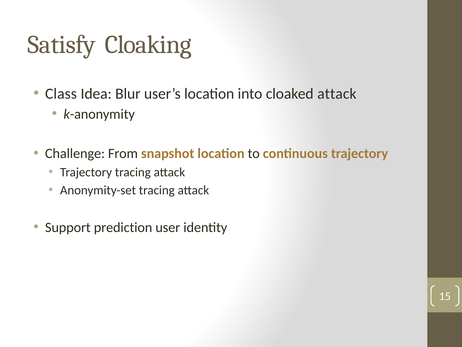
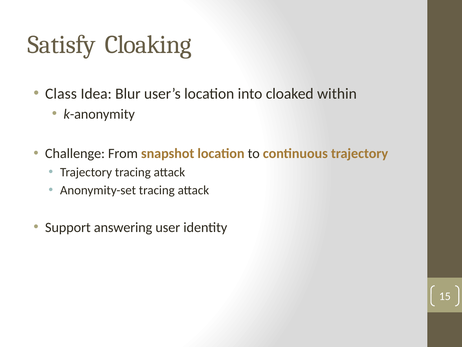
cloaked attack: attack -> within (337, 93)
prediction: prediction -> answering (123, 227)
